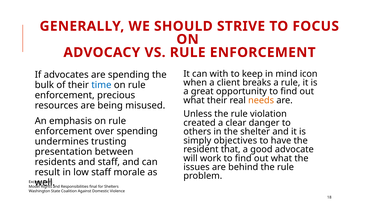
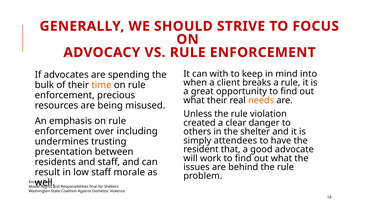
icon: icon -> into (309, 74)
time colour: blue -> orange (101, 85)
over spending: spending -> including (137, 132)
objectives: objectives -> attendees (235, 141)
